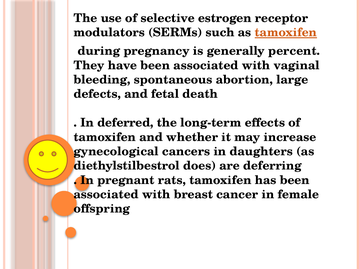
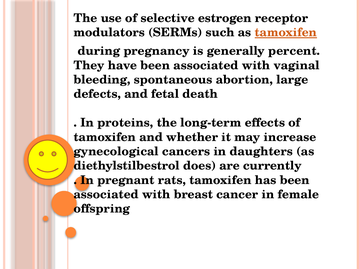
deferred: deferred -> proteins (125, 123)
deferring: deferring -> currently (272, 166)
